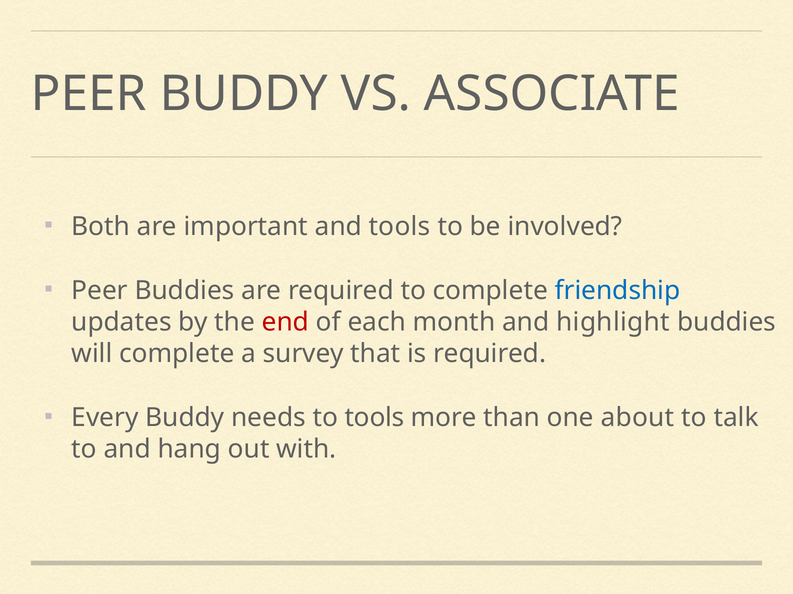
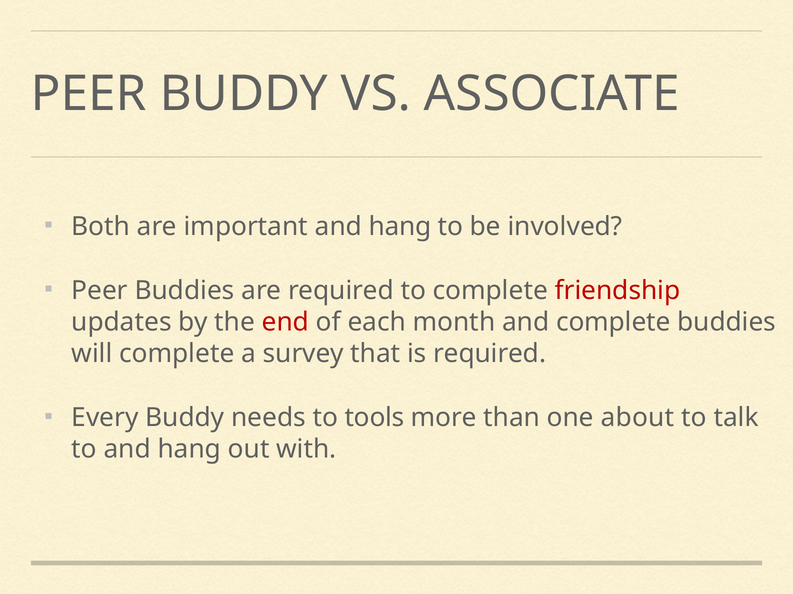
important and tools: tools -> hang (400, 227)
friendship colour: blue -> red (618, 291)
and highlight: highlight -> complete (613, 323)
